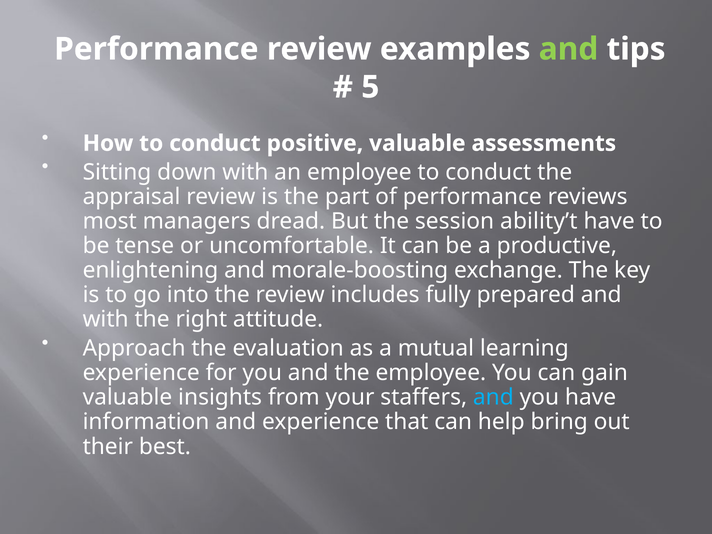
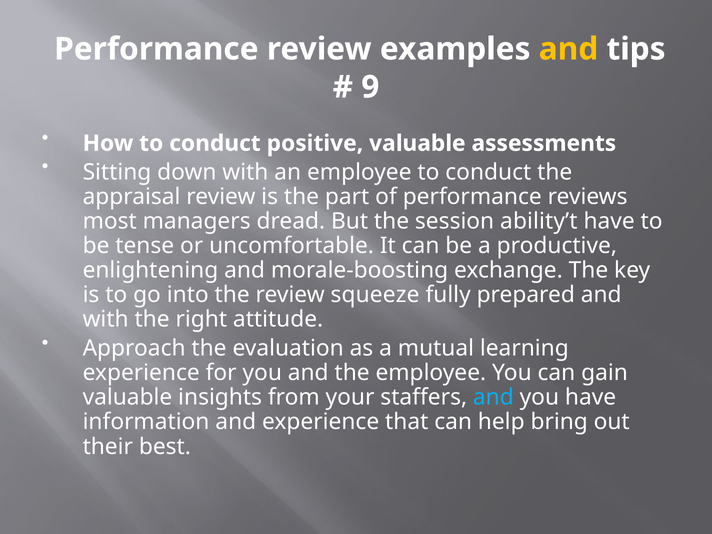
and colour: light green -> yellow (568, 49)
5: 5 -> 9 (370, 87)
includes: includes -> squeeze (375, 295)
